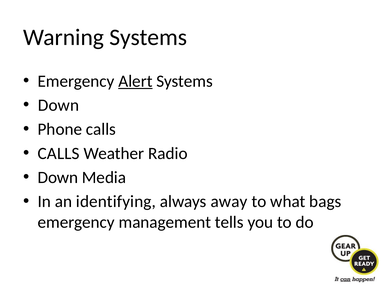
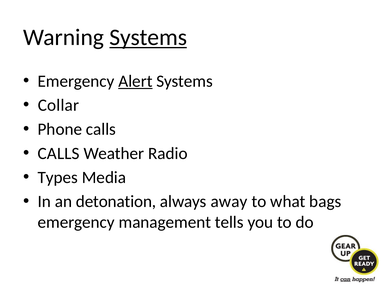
Systems underline: none -> present (148, 37)
Down: Down -> Collar (58, 105)
Down: Down -> Types (58, 177)
identifying: identifying -> detonation (116, 201)
